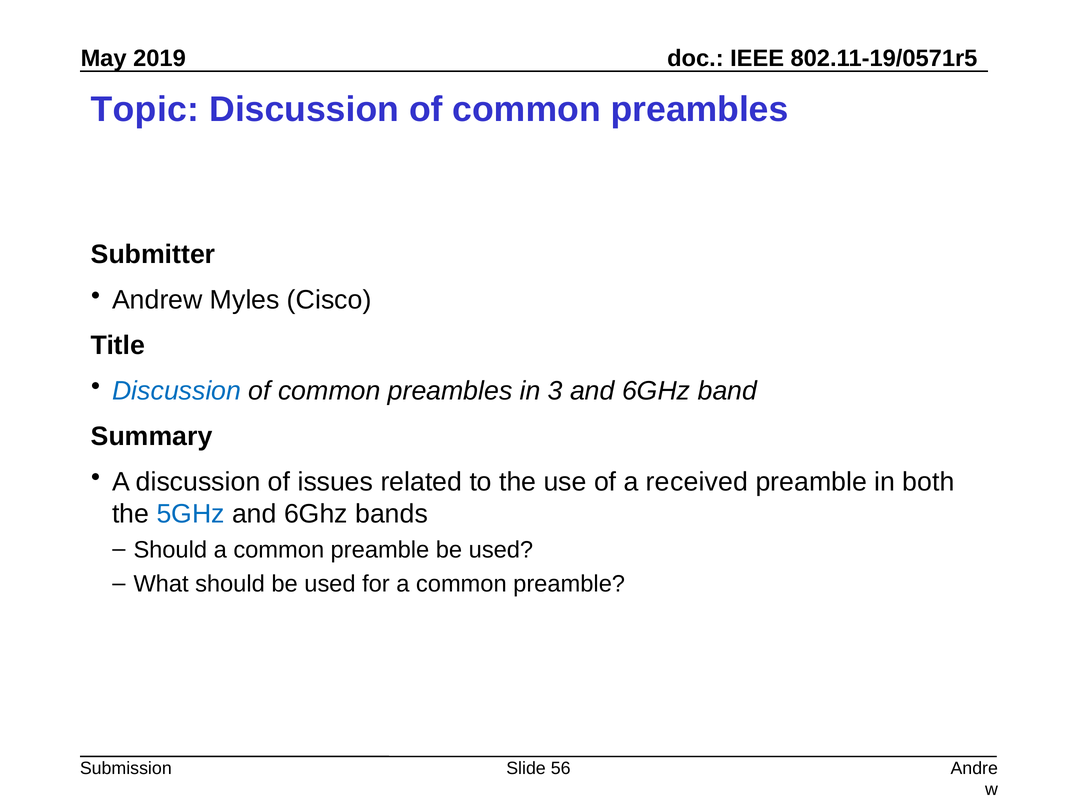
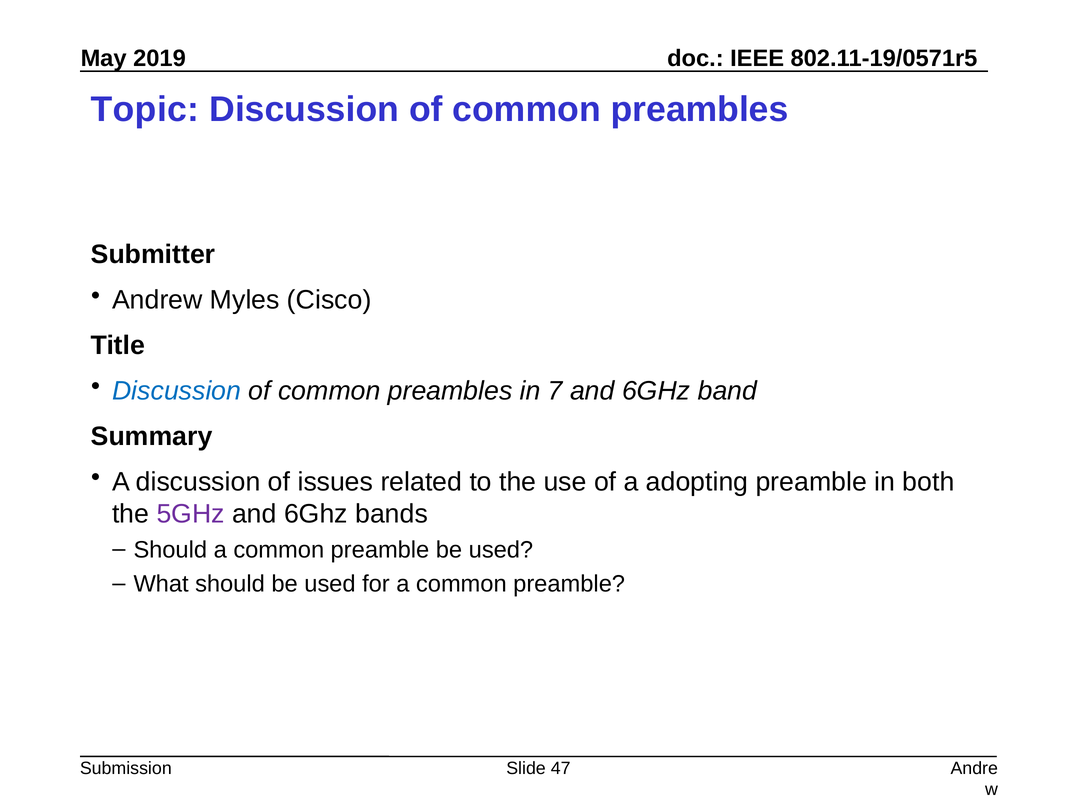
3: 3 -> 7 (555, 391)
received: received -> adopting (697, 482)
5GHz colour: blue -> purple (191, 514)
56: 56 -> 47 (561, 768)
